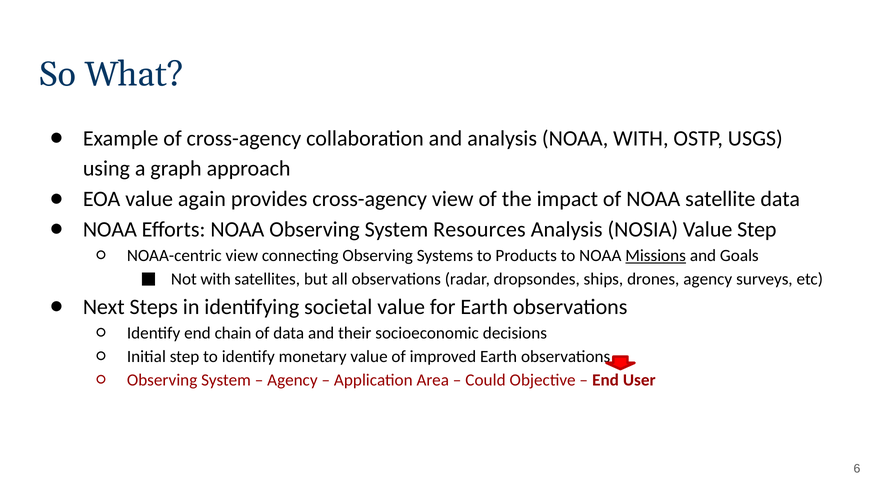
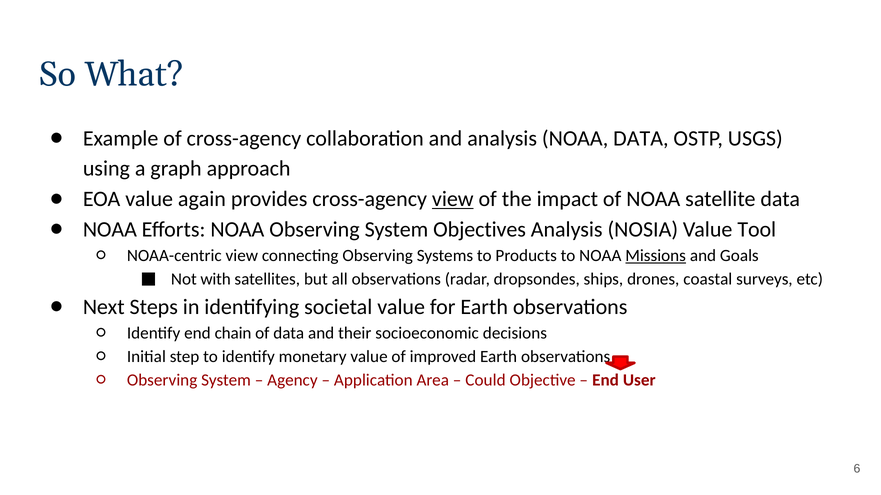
NOAA WITH: WITH -> DATA (641, 139)
view underline: none -> present (453, 199)
Resources: Resources -> Objectives (480, 230)
Value Step: Step -> Tool (757, 230)
drones agency: agency -> coastal (708, 280)
